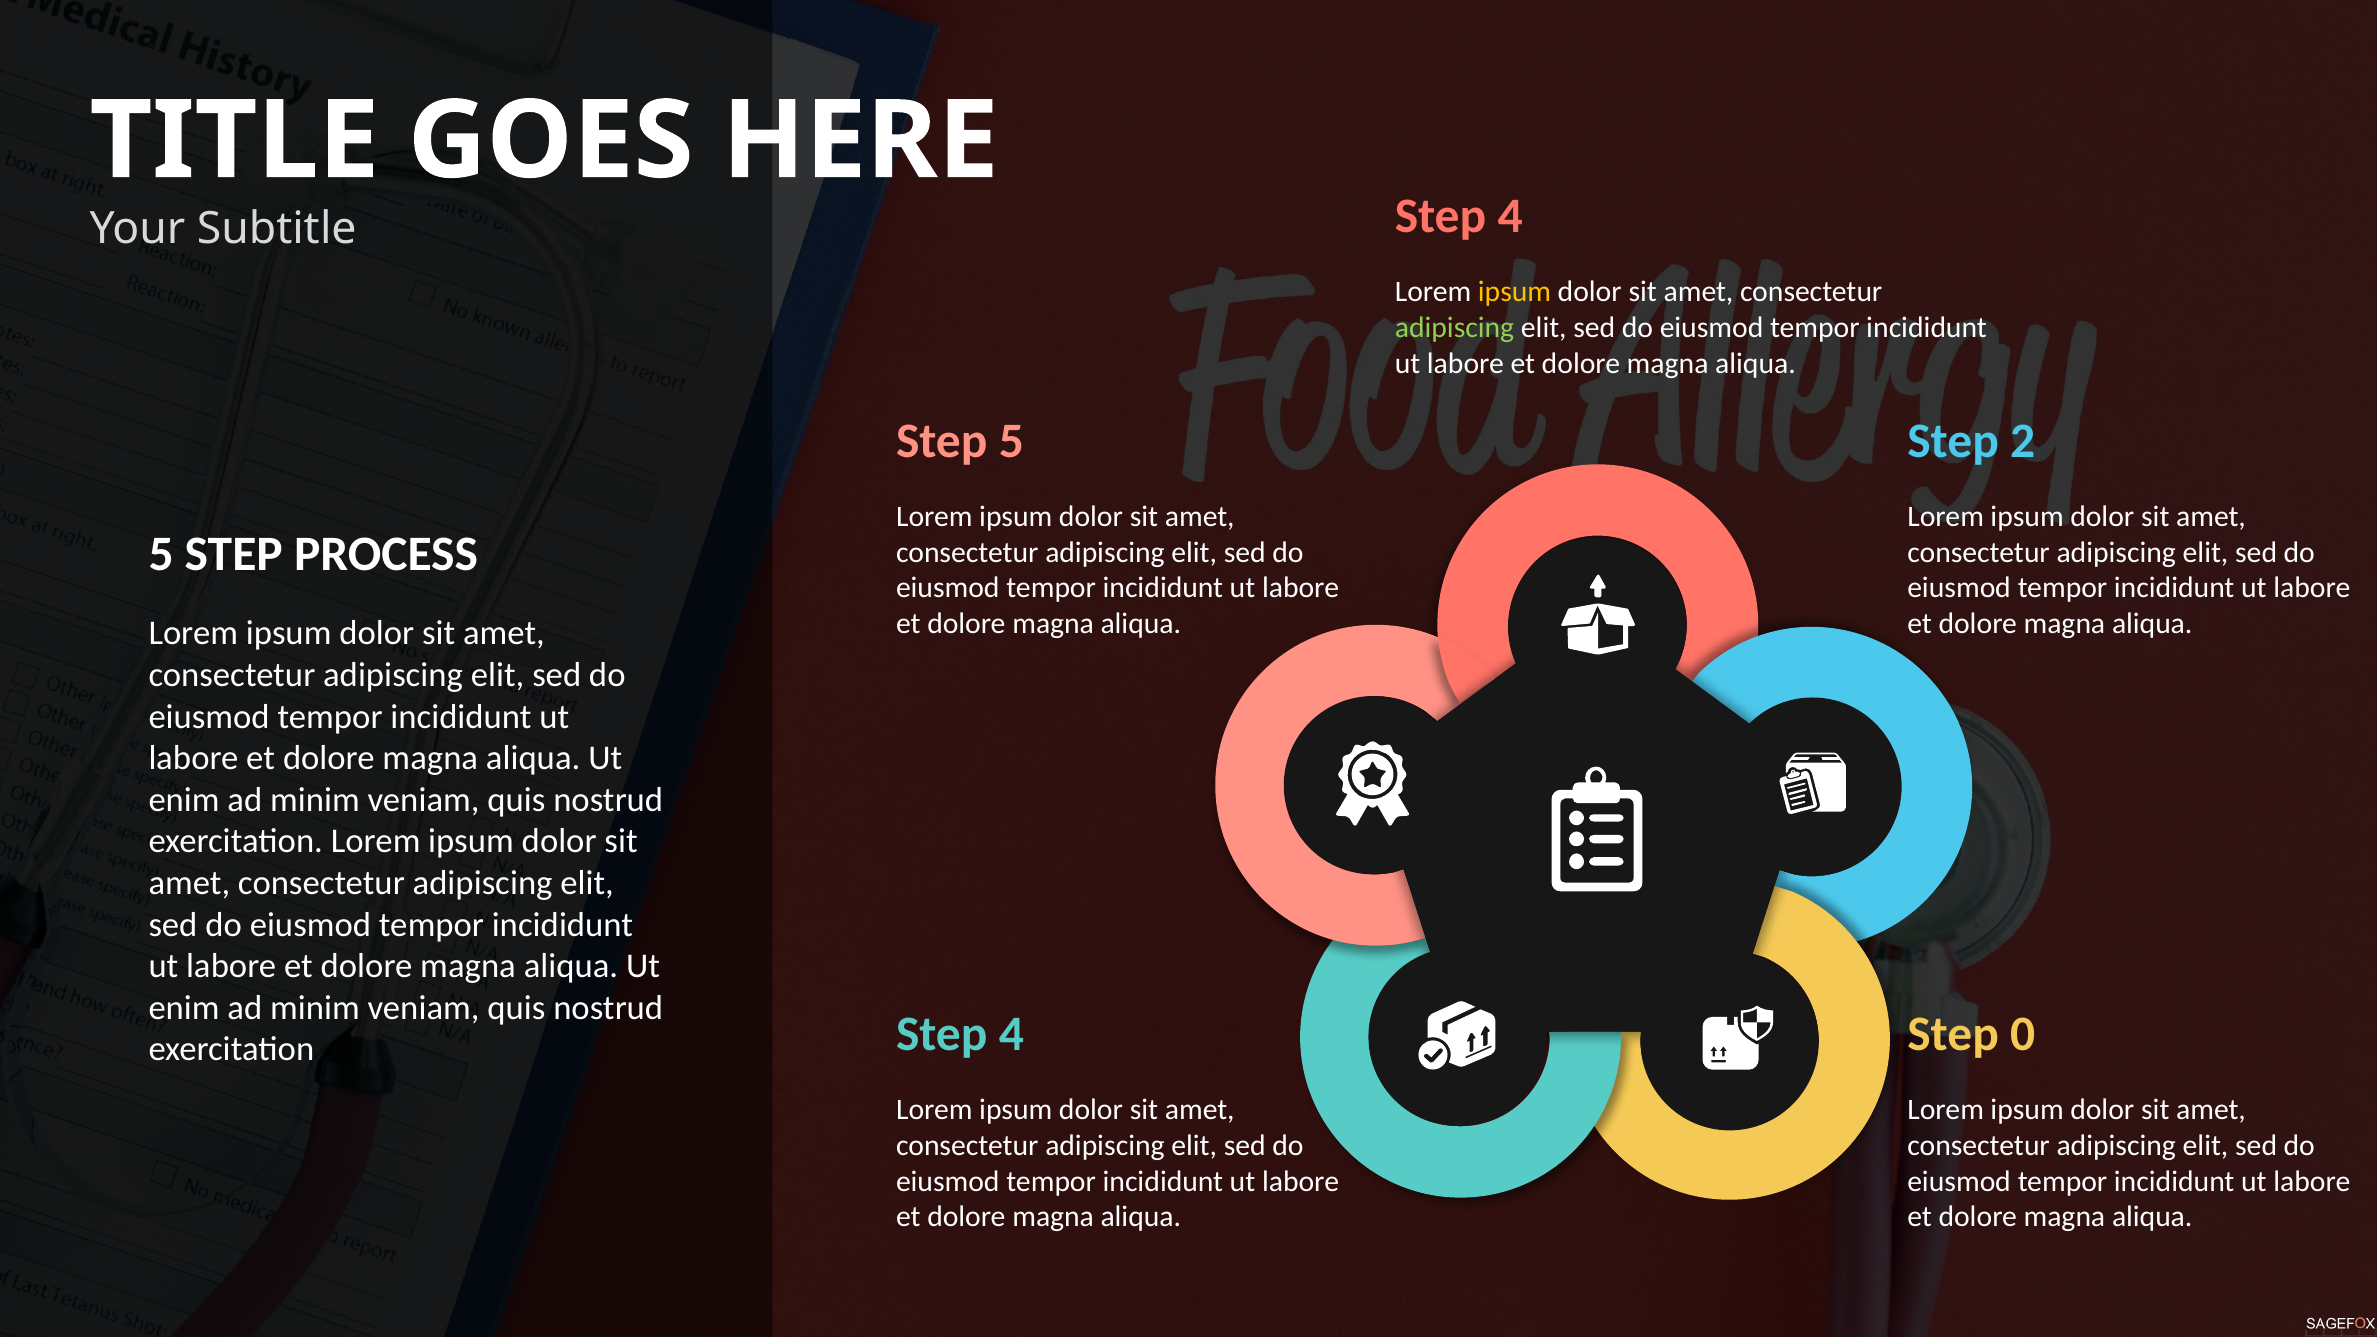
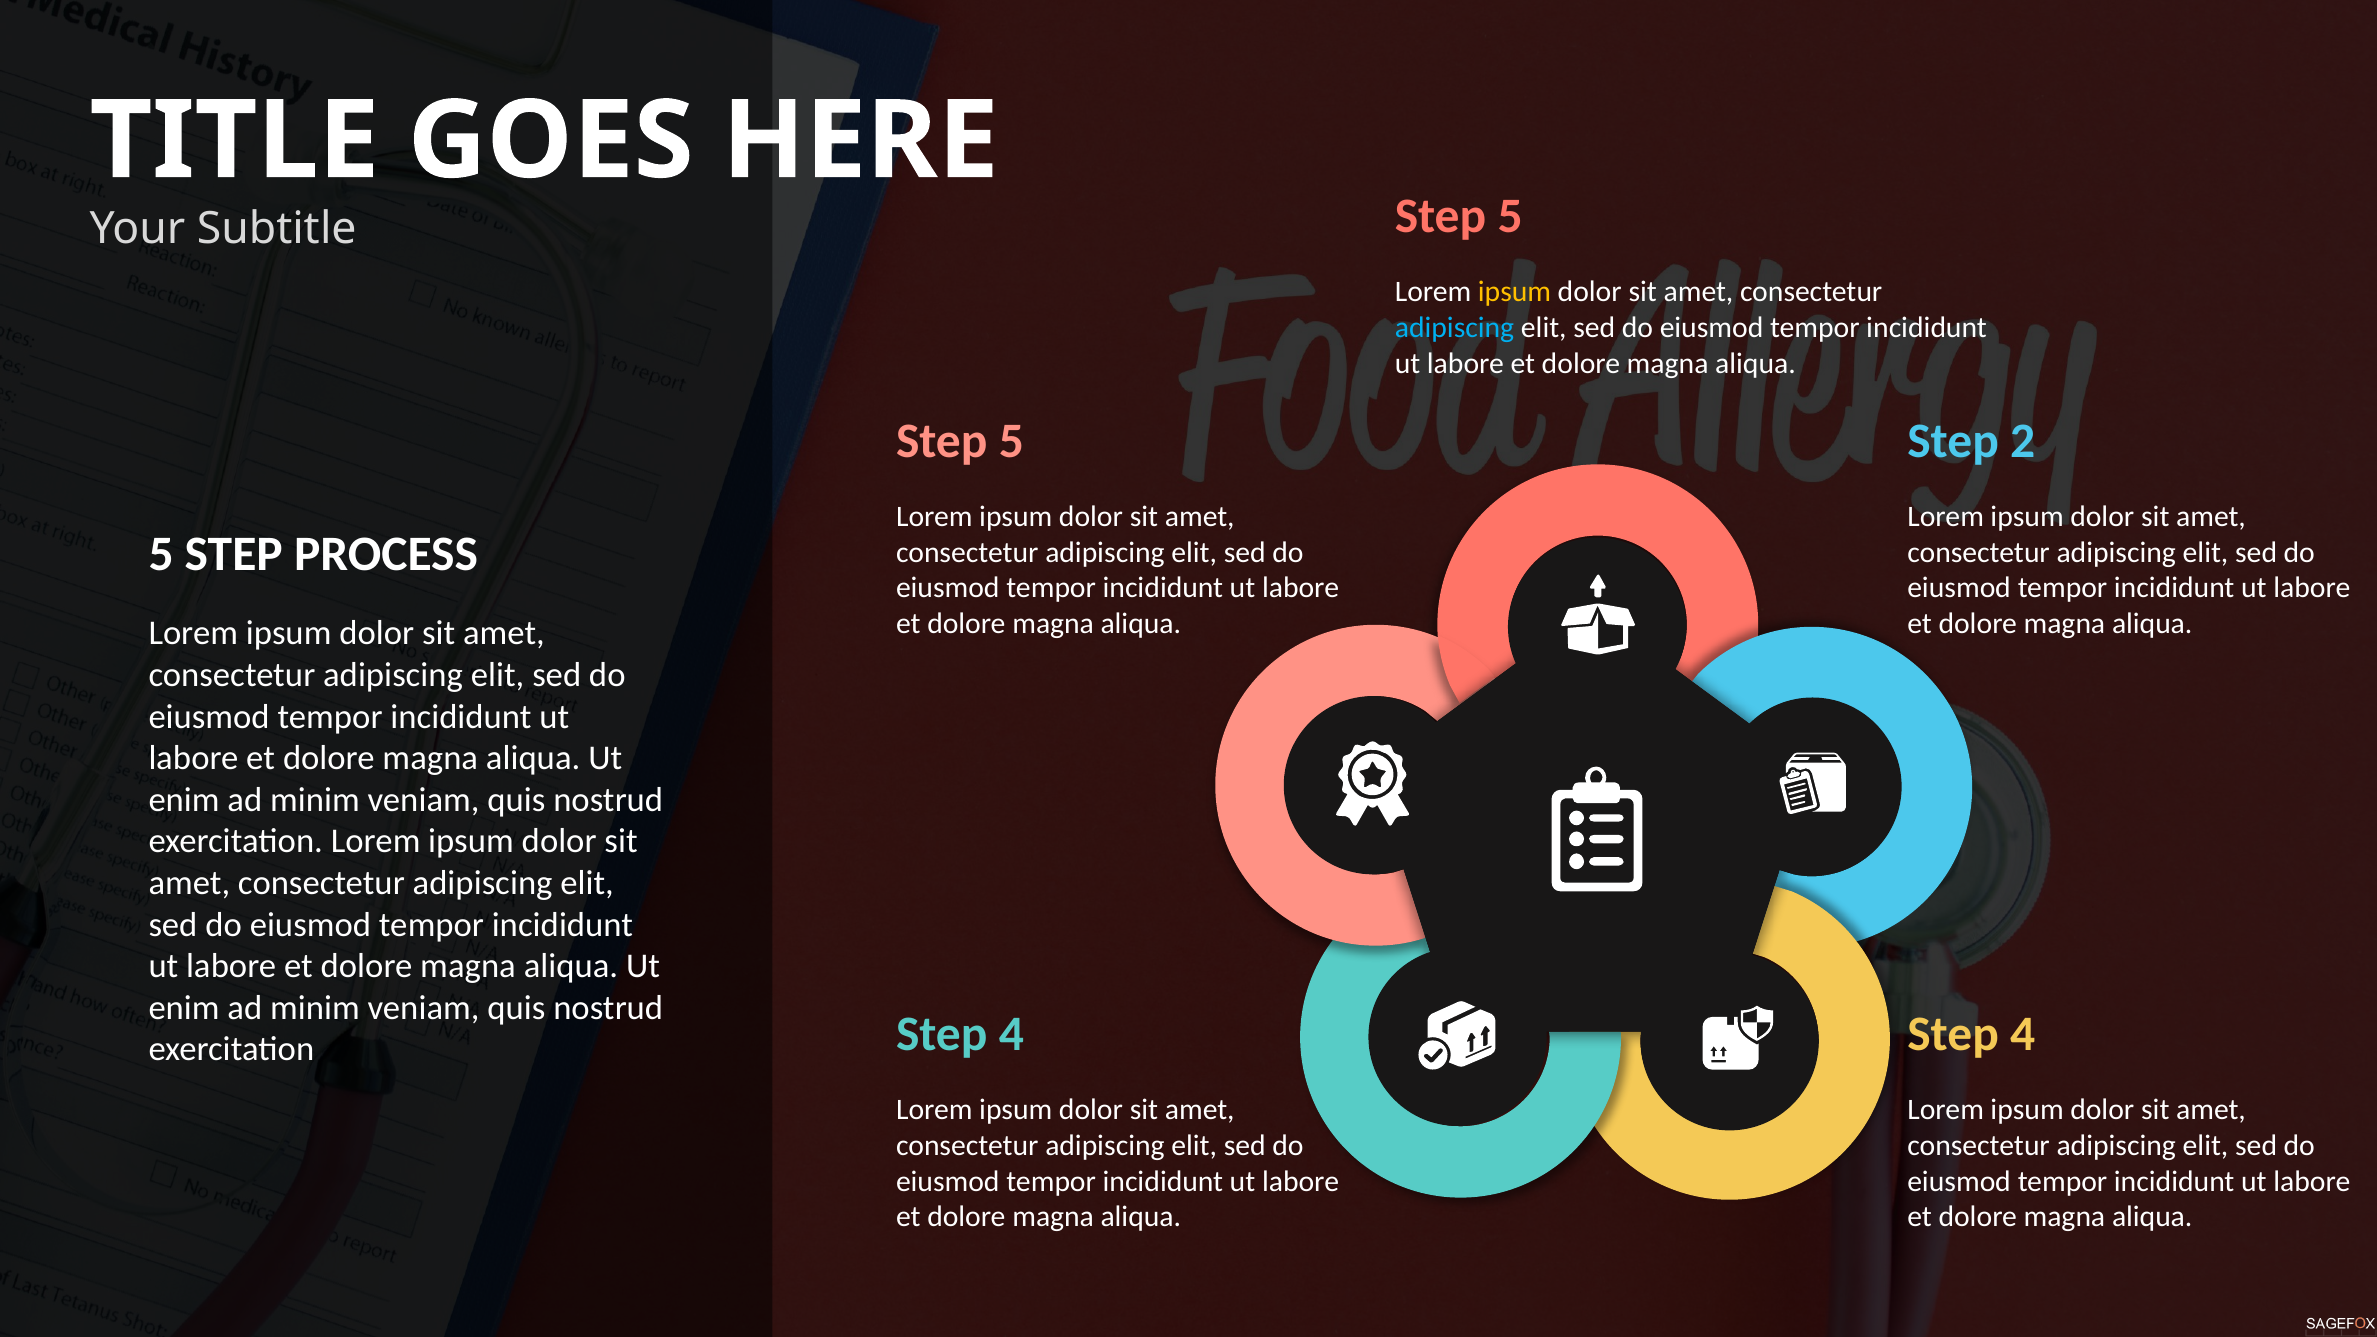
4: 4 -> 5 (1510, 216)
adipiscing colour: light green -> light blue (1455, 328)
0: 0 -> 4 (2023, 1034)
